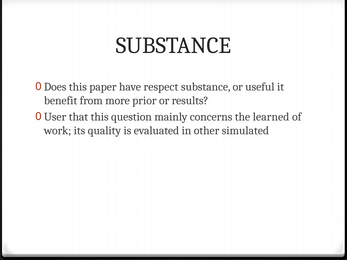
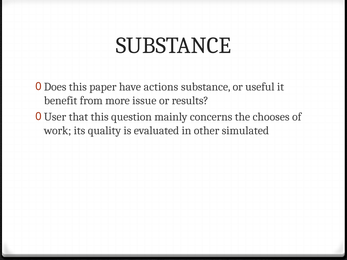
respect: respect -> actions (161, 87)
prior: prior -> issue (144, 101)
learned: learned -> chooses (271, 117)
